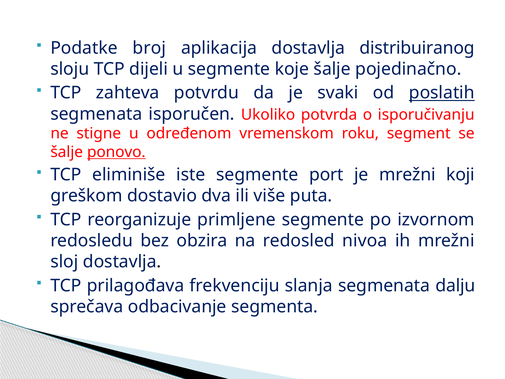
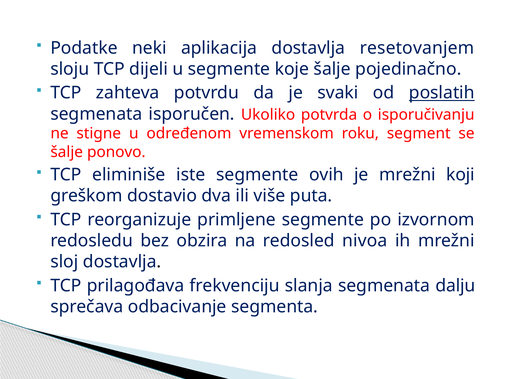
broj: broj -> neki (149, 48)
distribuiranog: distribuiranog -> resetovanjem (417, 48)
ponovo underline: present -> none (116, 152)
port: port -> ovih (326, 175)
